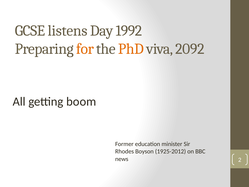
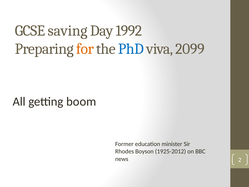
listens: listens -> saving (68, 31)
PhD colour: orange -> blue (131, 49)
2092: 2092 -> 2099 (190, 49)
